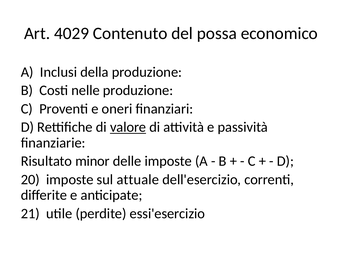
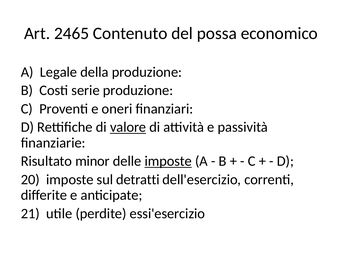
4029: 4029 -> 2465 (72, 33)
Inclusi: Inclusi -> Legale (59, 72)
nelle: nelle -> serie (86, 90)
imposte underline: none -> present (168, 161)
attuale: attuale -> detratti (138, 179)
